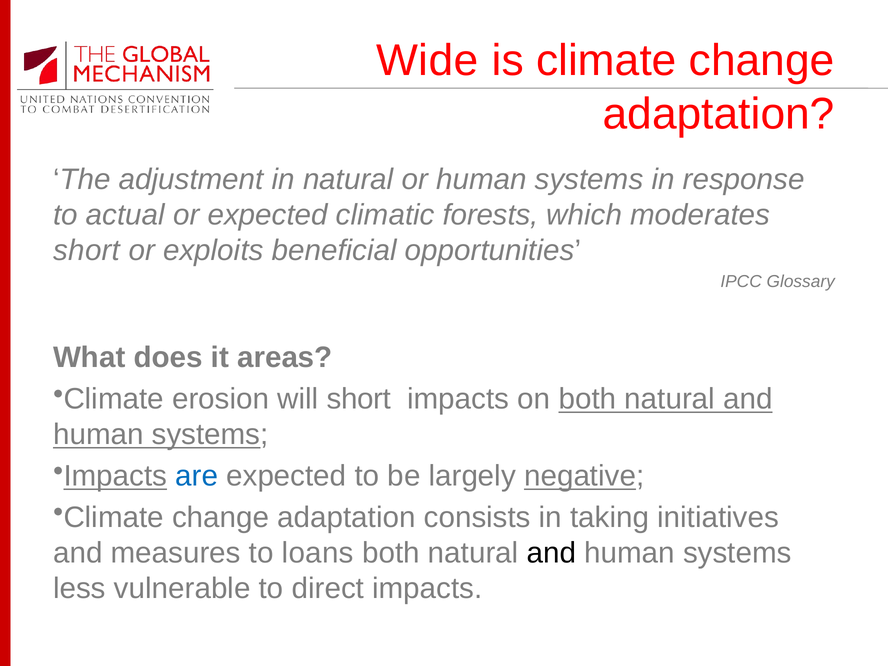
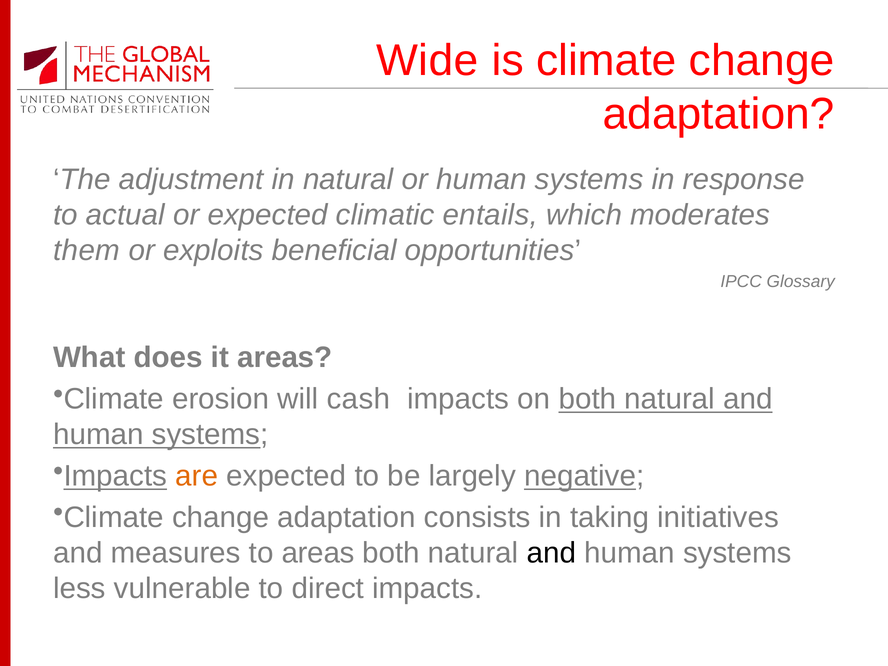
forests: forests -> entails (490, 215)
short: short -> them (87, 251)
will short: short -> cash (359, 399)
are colour: blue -> orange (197, 476)
to loans: loans -> areas (318, 553)
